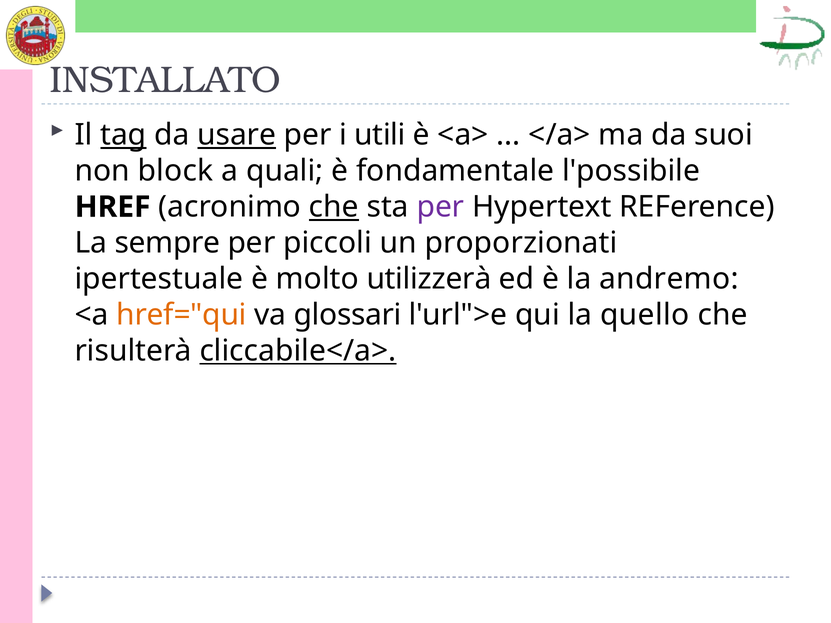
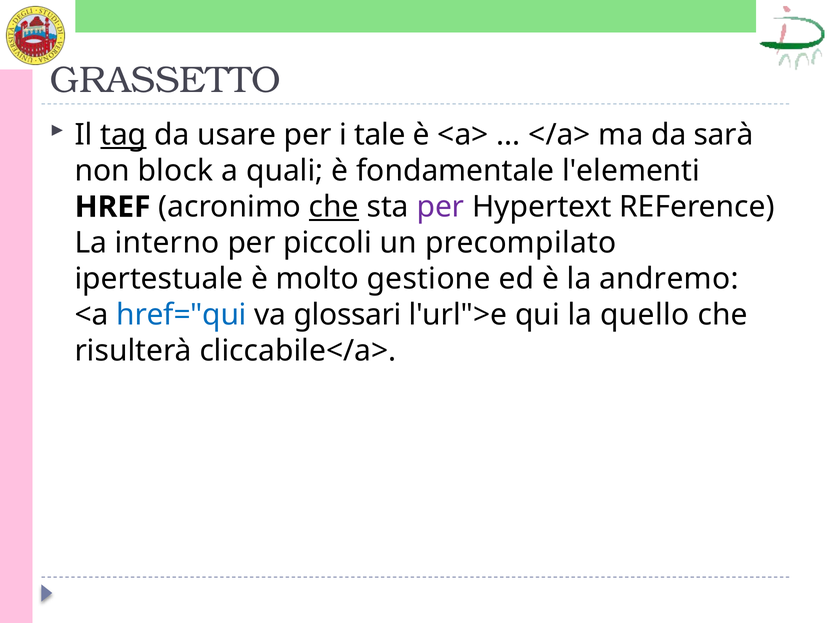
INSTALLATO: INSTALLATO -> GRASSETTO (165, 80)
usare underline: present -> none (237, 135)
utili: utili -> tale (380, 135)
suoi: suoi -> sarà (724, 135)
l'possibile: l'possibile -> l'elementi (631, 171)
sempre: sempre -> interno (167, 243)
proporzionati: proporzionati -> precompilato (521, 243)
utilizzerà: utilizzerà -> gestione (429, 279)
href="qui colour: orange -> blue (182, 315)
cliccabile</a> underline: present -> none (298, 351)
